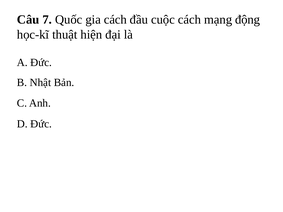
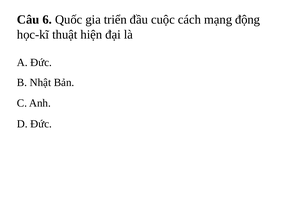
7: 7 -> 6 (47, 20)
gia cách: cách -> triển (115, 20)
